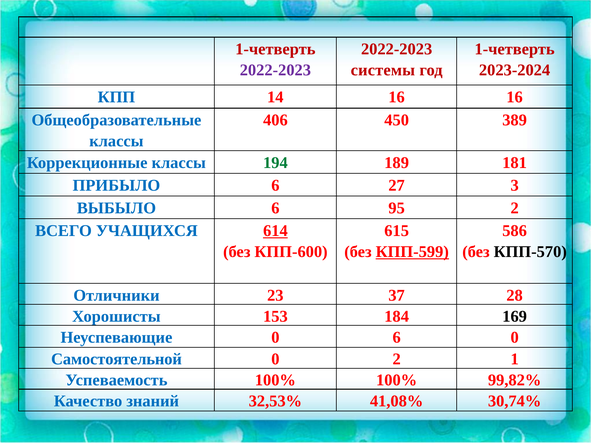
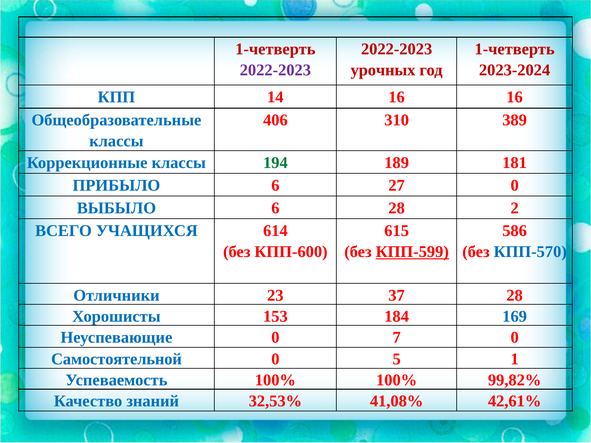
системы: системы -> урочных (383, 70)
450: 450 -> 310 (397, 120)
27 3: 3 -> 0 (515, 185)
6 95: 95 -> 28 (397, 208)
614 underline: present -> none (275, 231)
КПП-570 colour: black -> blue (530, 252)
169 colour: black -> blue (515, 316)
0 6: 6 -> 7 (397, 337)
0 2: 2 -> 5 (397, 359)
30,74%: 30,74% -> 42,61% (515, 401)
